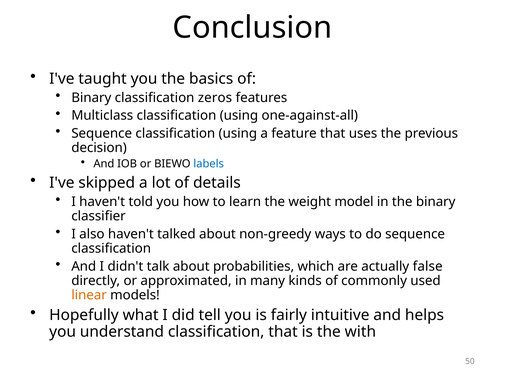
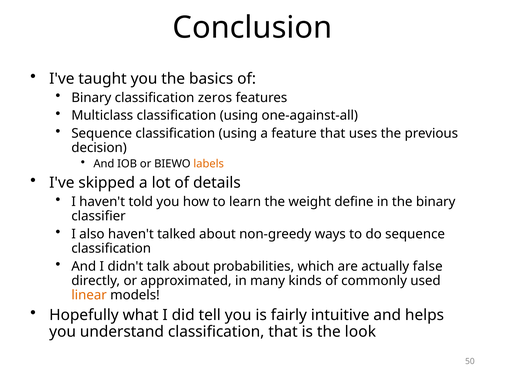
labels colour: blue -> orange (209, 164)
model: model -> define (354, 202)
with: with -> look (360, 332)
